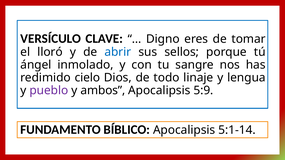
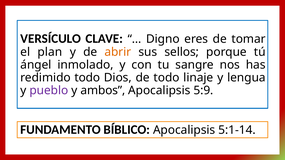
lloró: lloró -> plan (50, 52)
abrir colour: blue -> orange (118, 52)
redimido cielo: cielo -> todo (87, 78)
